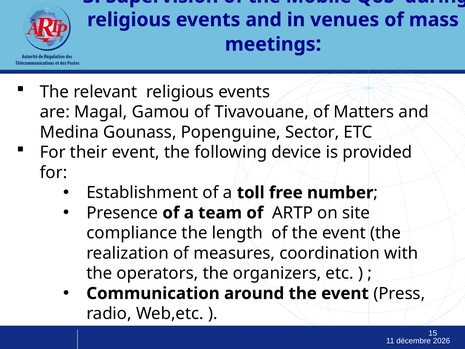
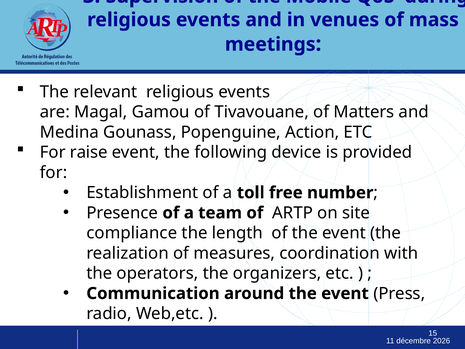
Sector: Sector -> Action (312, 132)
their: their -> raise (89, 152)
